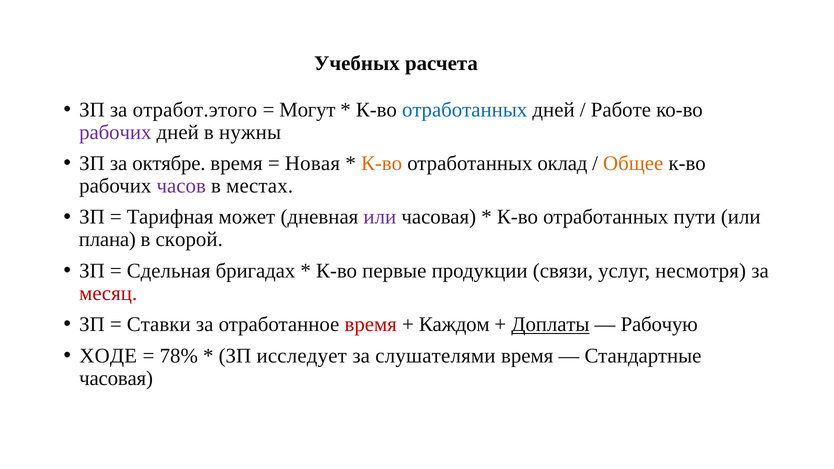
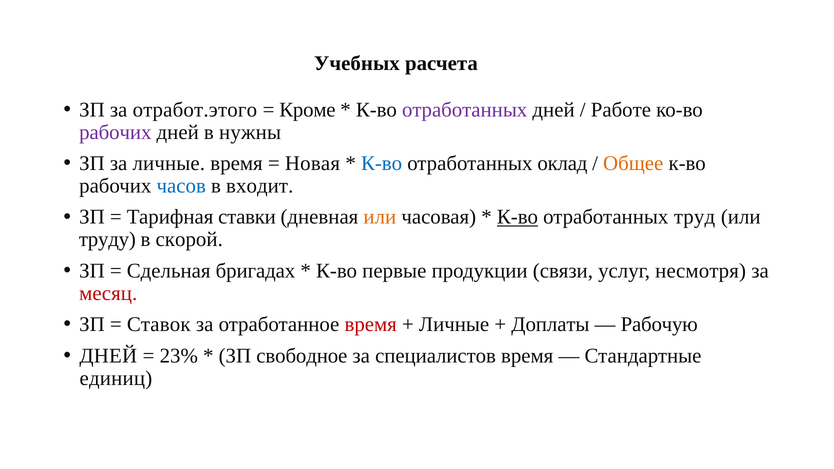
Могут: Могут -> Кроме (307, 110)
отработанных colour: blue -> purple (465, 110)
за октябре: октябре -> личные (169, 163)
К-во colour: orange -> blue (382, 163)
часов colour: purple -> blue (181, 186)
местах: местах -> входит (260, 186)
может: может -> ставки (247, 217)
или colour: purple -> orange (380, 217)
К-во underline: none -> present (517, 217)
пути: пути -> труд (695, 217)
плана: плана -> труду (107, 240)
Ставки: Ставки -> Ставок (159, 325)
Каждом: Каждом -> Личные (454, 325)
Доплаты underline: present -> none (550, 325)
ХОДЕ: ХОДЕ -> ДНЕЙ (108, 356)
78%: 78% -> 23% (179, 356)
исследует: исследует -> свободное (302, 356)
слушателями: слушателями -> специалистов (436, 356)
часовая: часовая -> единиц (116, 378)
